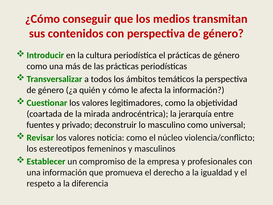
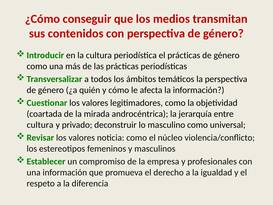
fuentes: fuentes -> cultura (40, 125)
